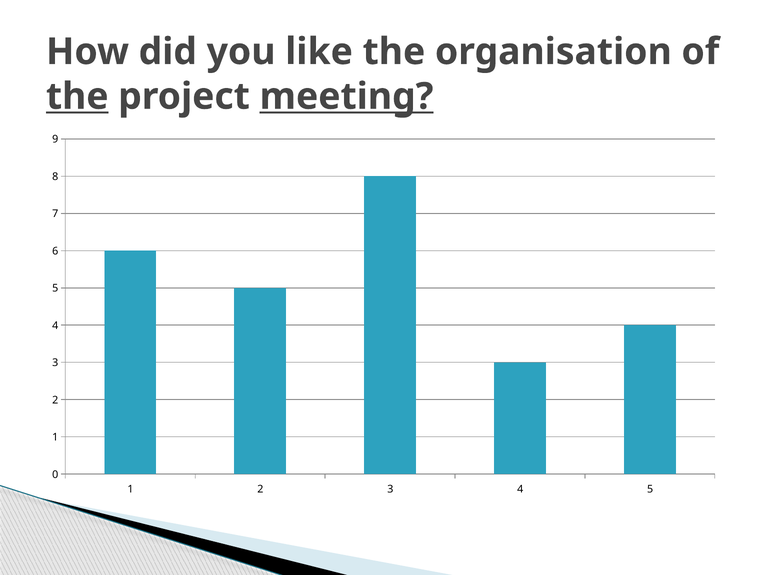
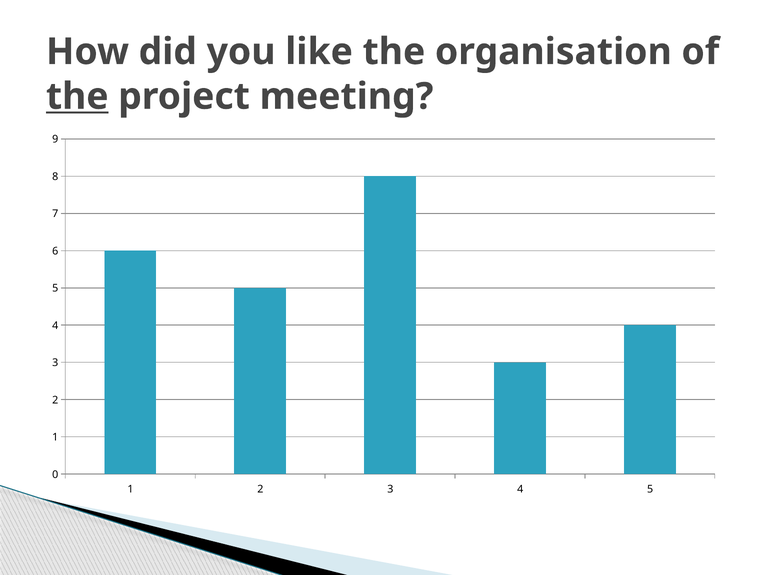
meeting underline: present -> none (347, 97)
